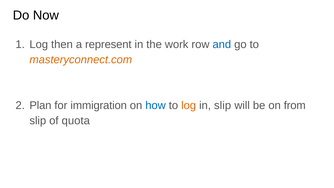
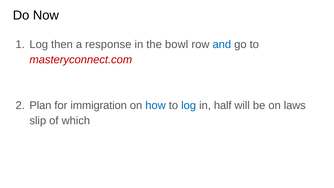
represent: represent -> response (108, 44)
work: work -> bowl (177, 44)
masteryconnect.com colour: orange -> red (81, 60)
log colour: orange -> blue (189, 105)
in slip: slip -> half (223, 105)
from: from -> laws (295, 105)
quota: quota -> which (76, 121)
